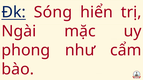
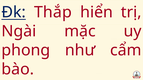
Sóng: Sóng -> Thắp (53, 12)
